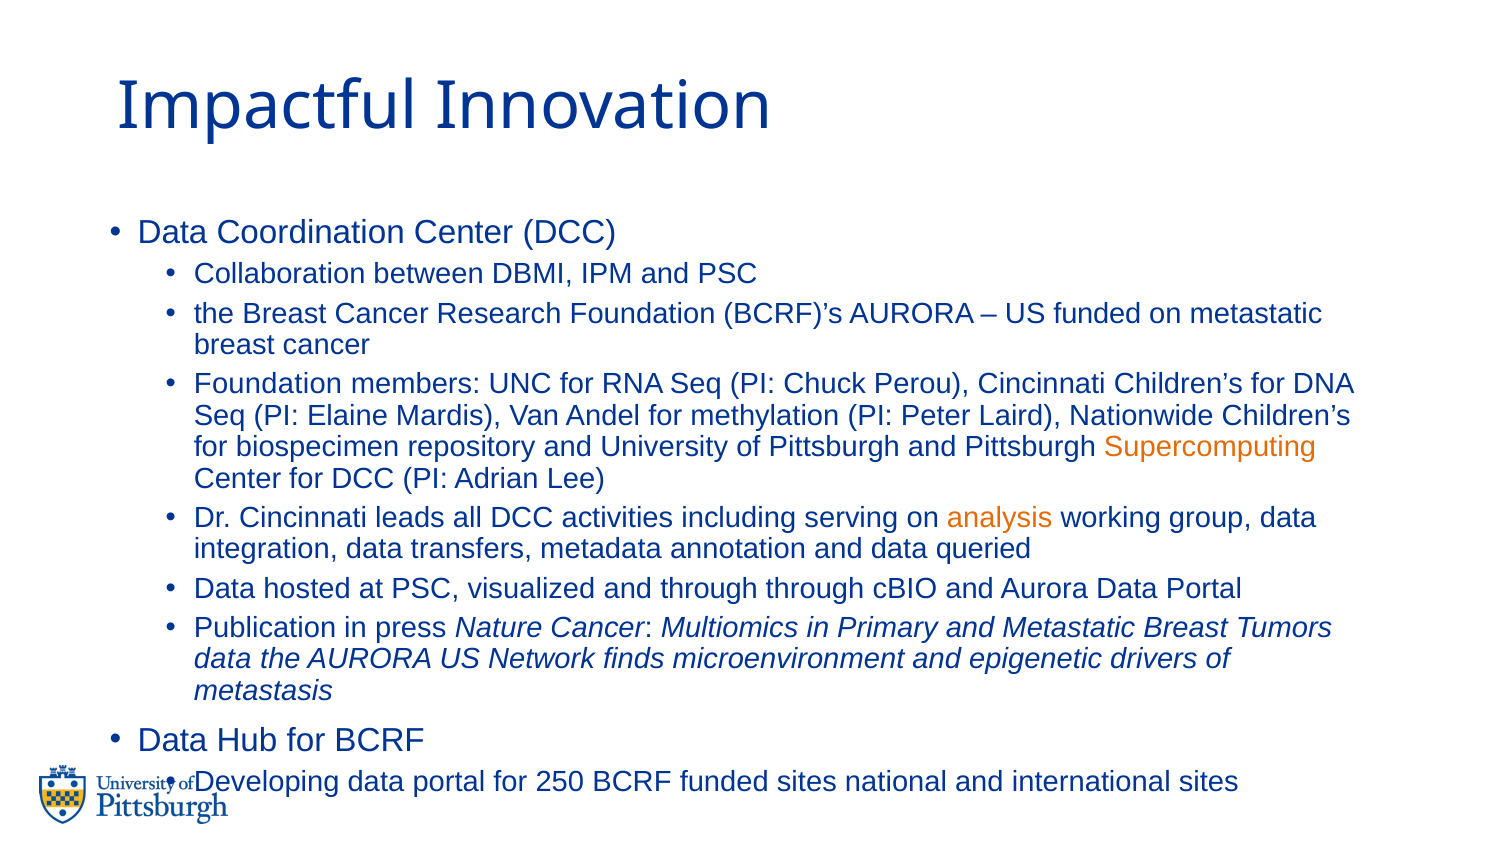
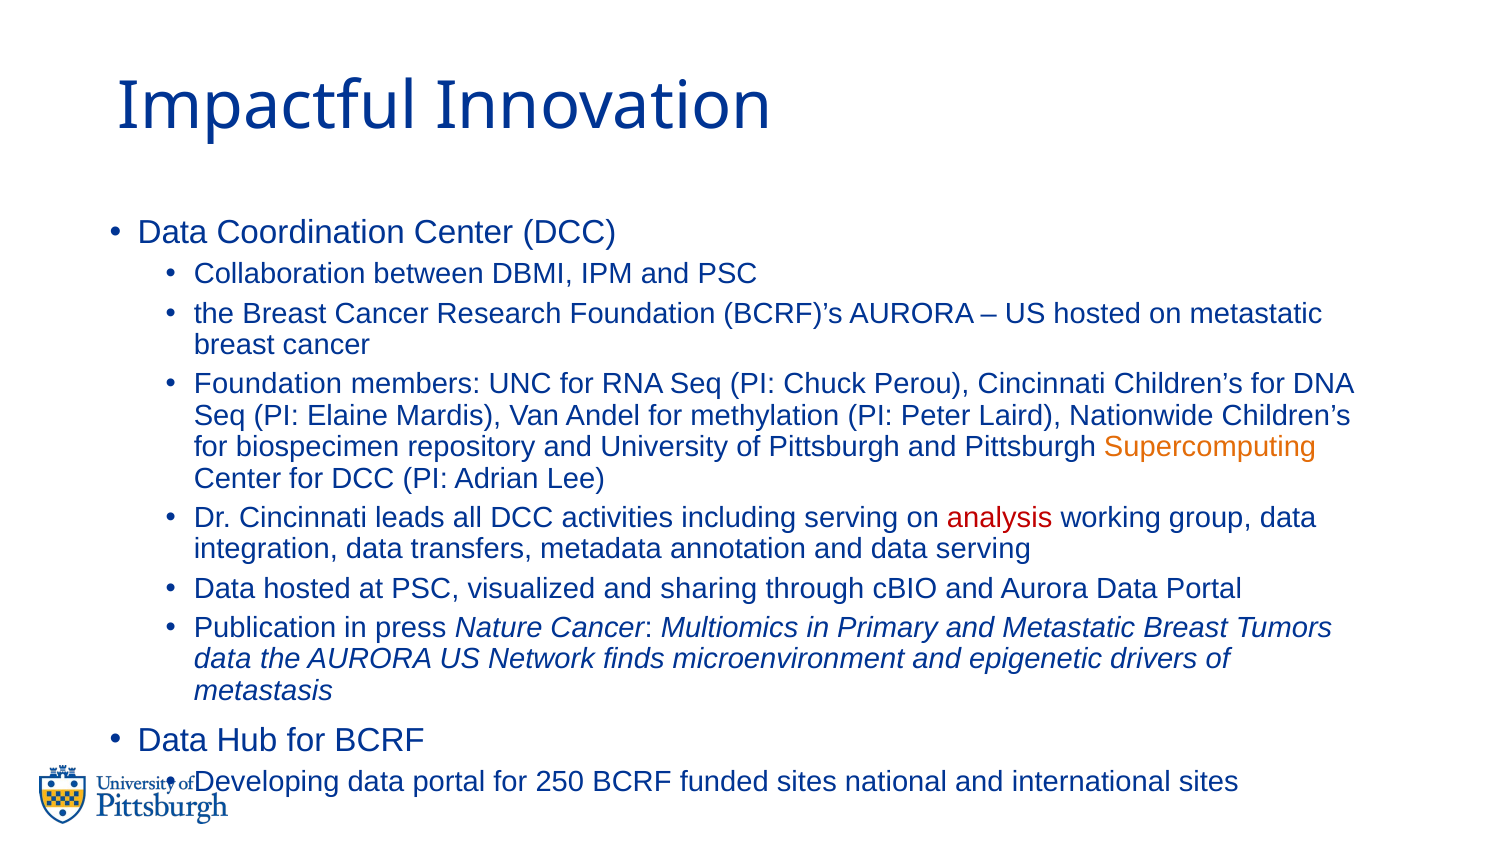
US funded: funded -> hosted (1097, 314)
analysis colour: orange -> red (1000, 518)
data queried: queried -> serving (983, 549)
and through: through -> sharing (709, 589)
